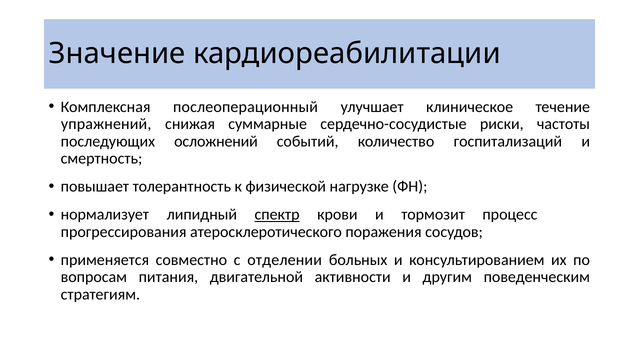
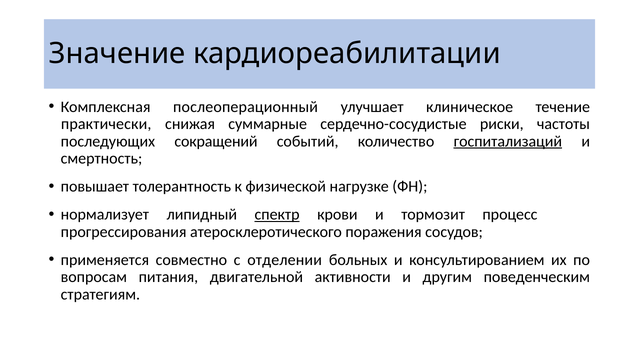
упражнений: упражнений -> практически (106, 124)
осложнений: осложнений -> сокращений (216, 141)
госпитализаций underline: none -> present (508, 141)
